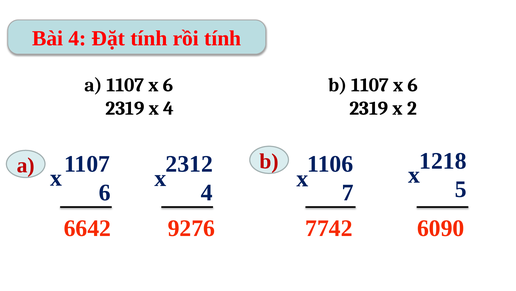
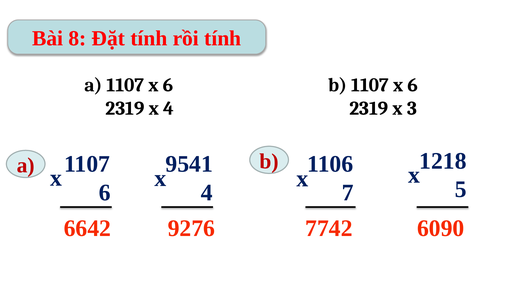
Bài 4: 4 -> 8 (77, 38)
2: 2 -> 3 (412, 108)
2312: 2312 -> 9541 (189, 164)
